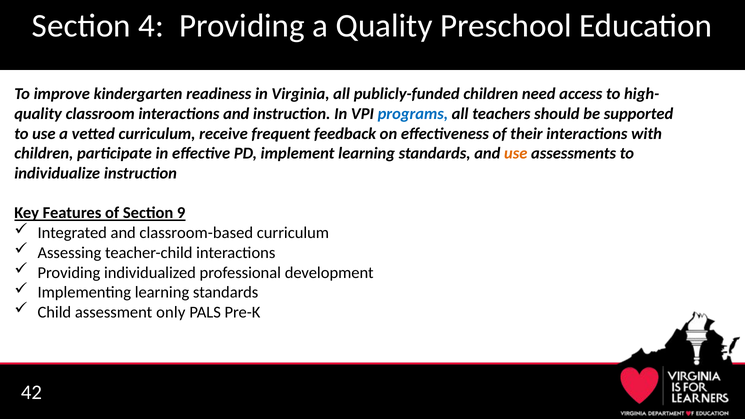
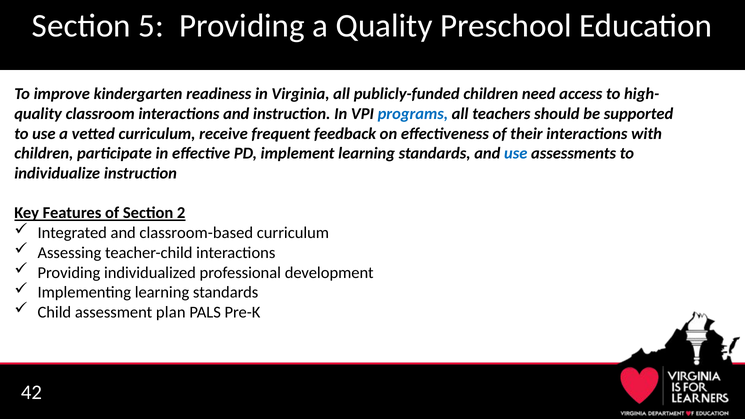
4: 4 -> 5 (151, 26)
use colour: orange -> blue (516, 153)
9: 9 -> 2 (181, 213)
only: only -> plan (171, 312)
